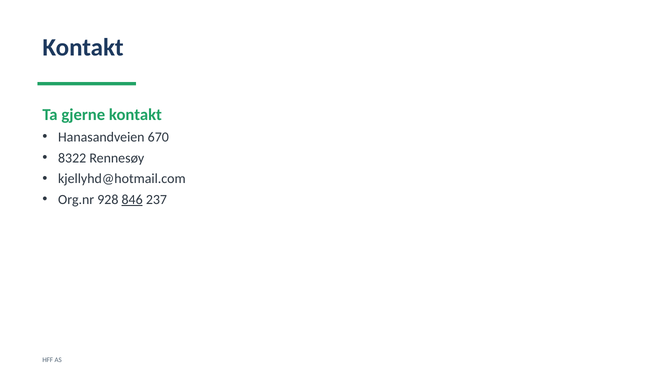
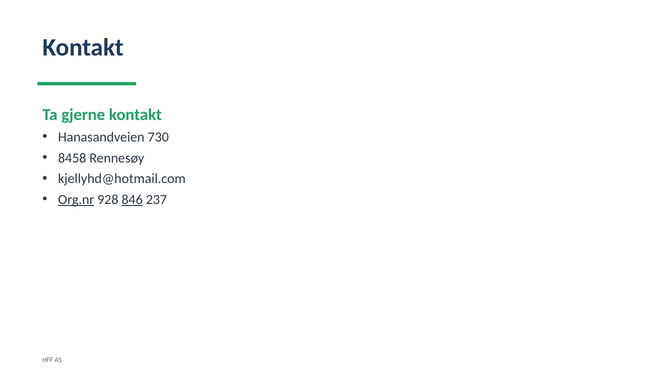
670: 670 -> 730 (158, 137)
8322: 8322 -> 8458 (72, 158)
Org.nr underline: none -> present (76, 200)
